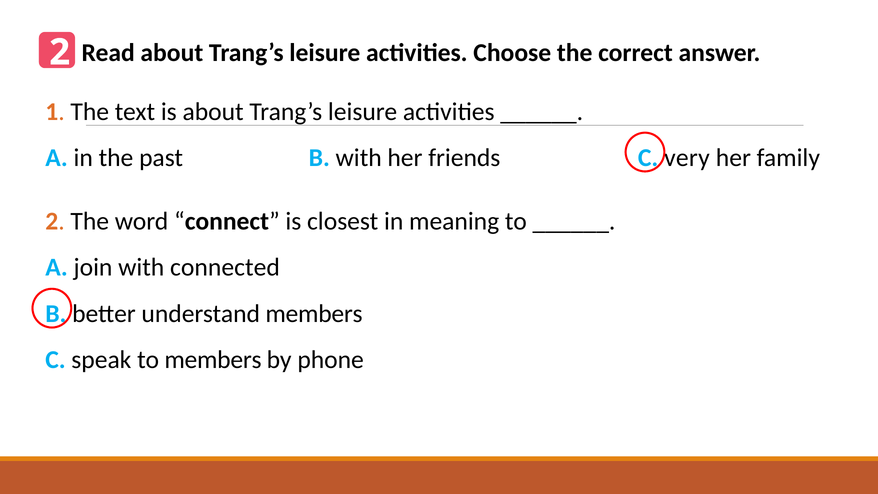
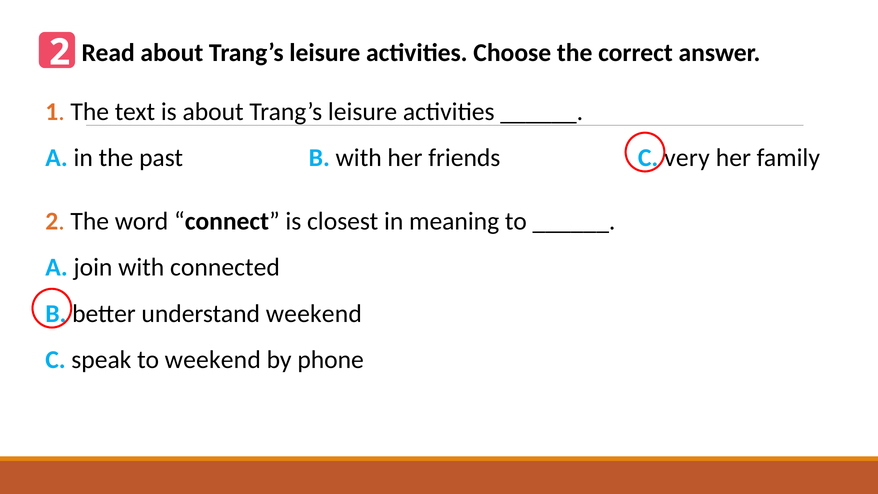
understand members: members -> weekend (314, 314)
to members: members -> weekend (213, 360)
